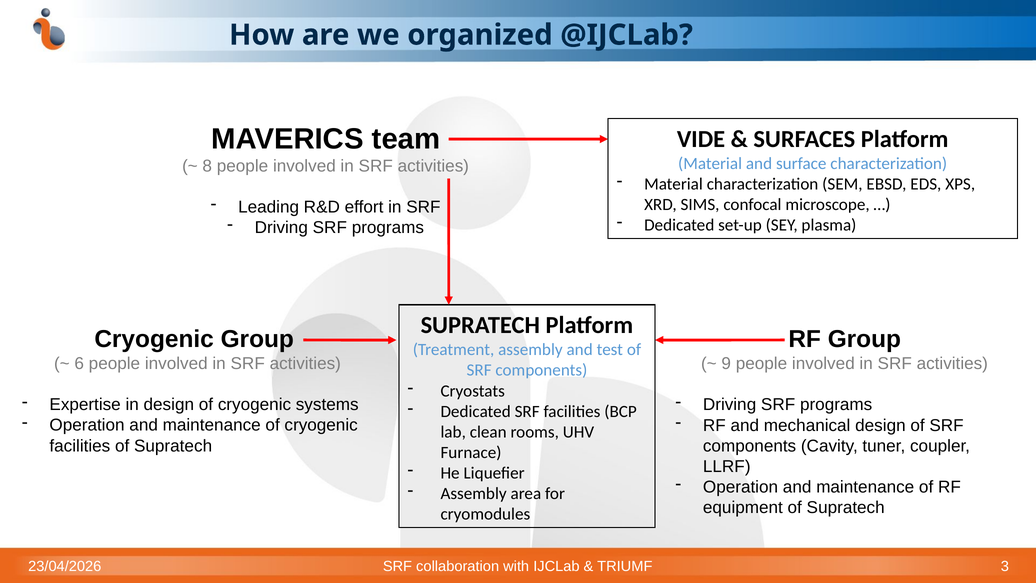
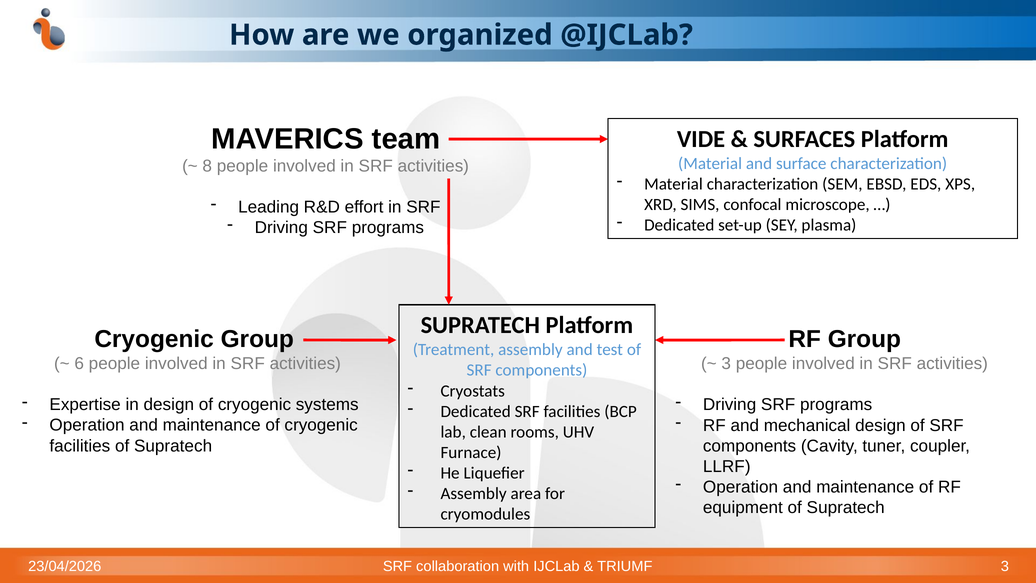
9: 9 -> 3 (726, 364)
